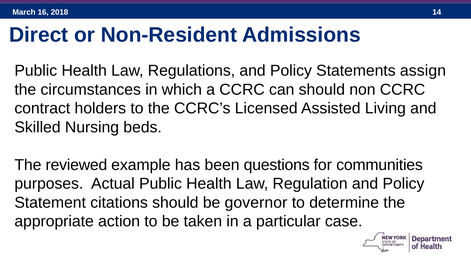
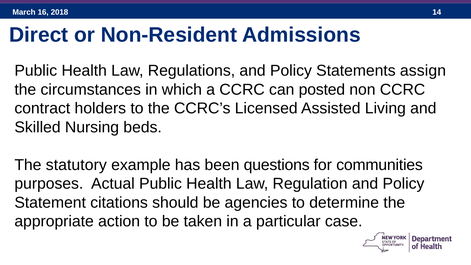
can should: should -> posted (322, 90)
reviewed: reviewed -> statutory (76, 165)
governor: governor -> agencies (256, 203)
